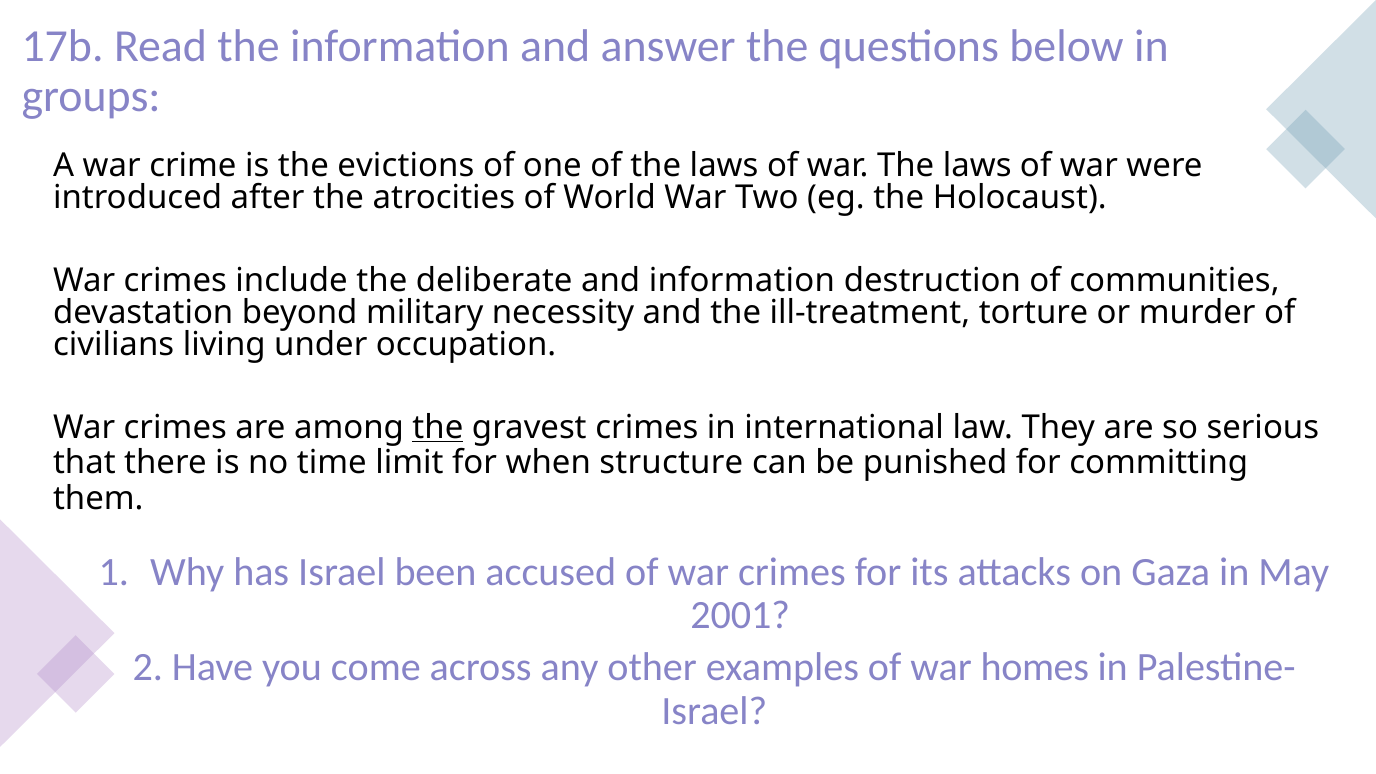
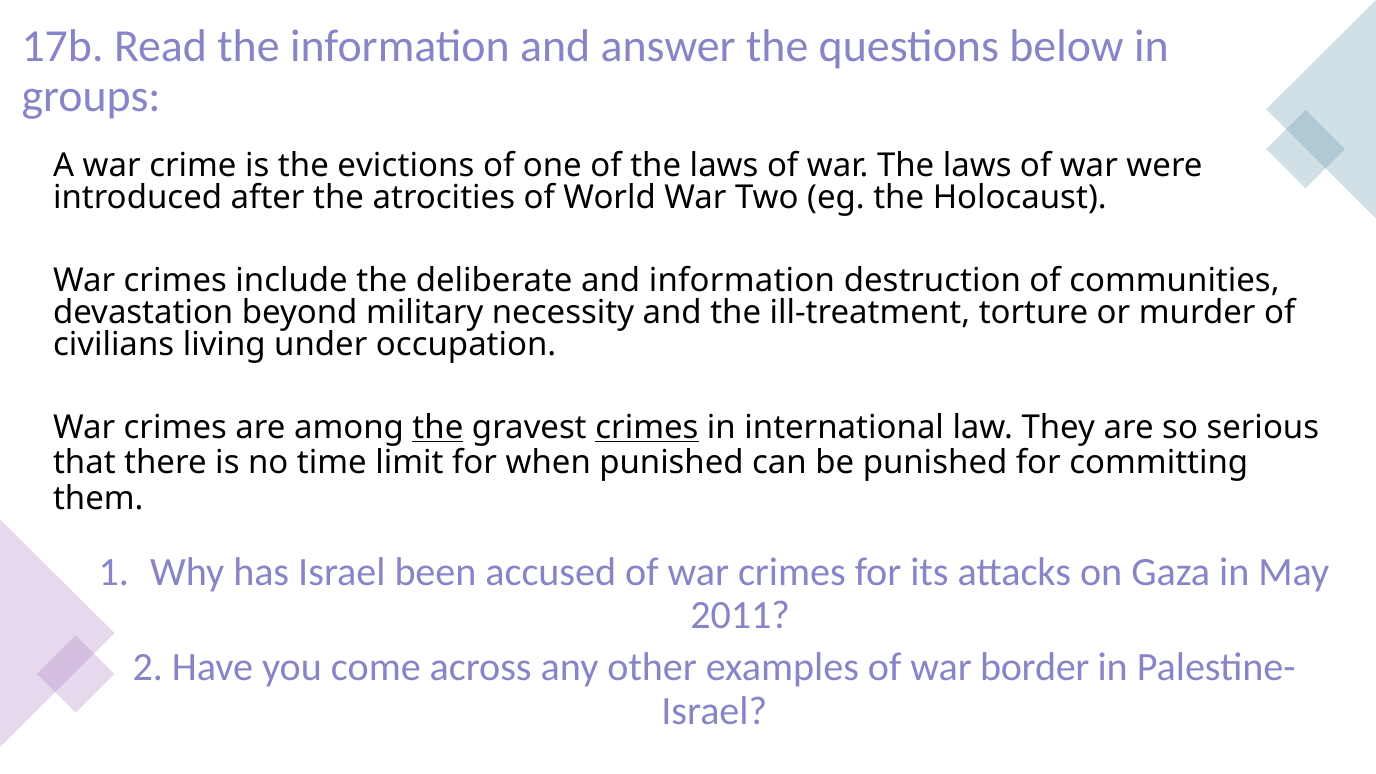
crimes underline: none -> present (647, 427)
when structure: structure -> punished (671, 463)
2001: 2001 -> 2011 (740, 615)
homes: homes -> border (1035, 667)
